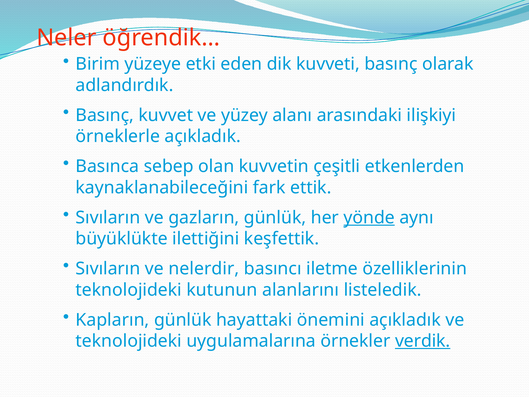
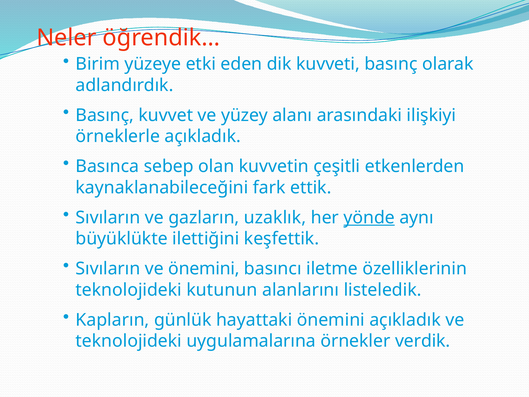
gazların günlük: günlük -> uzaklık (275, 217)
ve nelerdir: nelerdir -> önemini (204, 269)
verdik underline: present -> none (423, 341)
